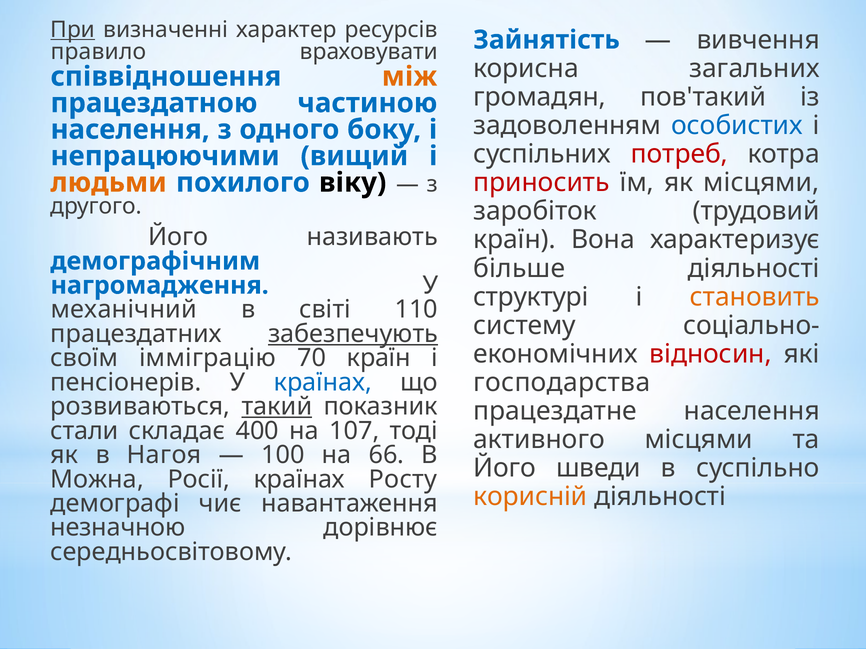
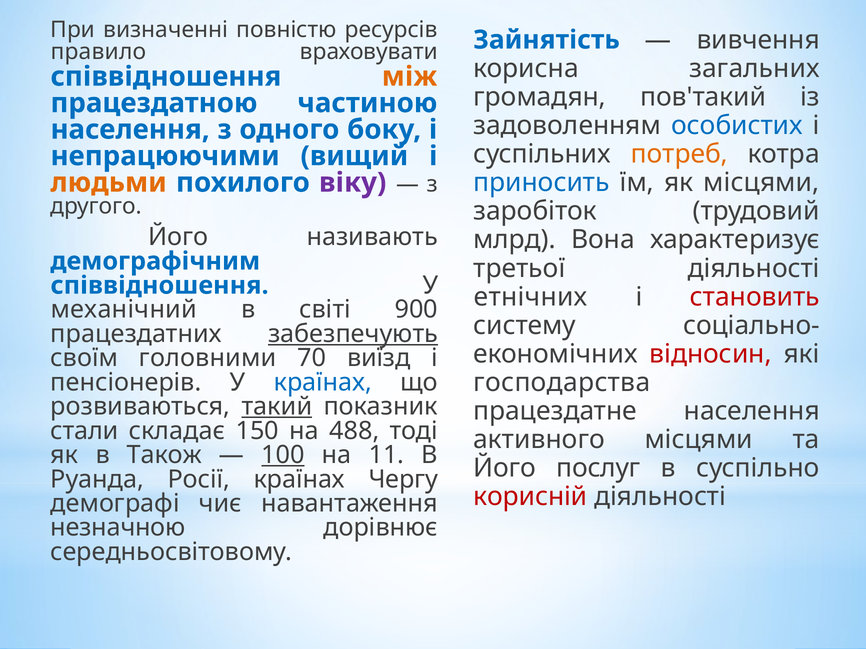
При underline: present -> none (73, 30)
характер: характер -> повністю (286, 30)
потреб colour: red -> orange (679, 154)
приносить colour: red -> blue (541, 183)
віку colour: black -> purple (353, 183)
країн: країн -> млрд (515, 240)
більше: більше -> третьої (519, 268)
нагромадження: нагромадження -> співвідношення (160, 286)
структурі: структурі -> етнічних (531, 297)
становить colour: orange -> red (755, 297)
110: 110 -> 900 (416, 310)
імміграцію: імміграцію -> головними (208, 358)
70 країн: країн -> виїзд (379, 358)
400: 400 -> 150 (257, 431)
107: 107 -> 488 (354, 431)
Нагоя: Нагоя -> Також (164, 455)
100 underline: none -> present (283, 455)
66: 66 -> 11 (386, 455)
шведи: шведи -> послуг (598, 468)
Можна: Можна -> Руанда (97, 480)
Росту: Росту -> Чергу (403, 480)
корисній colour: orange -> red (530, 497)
